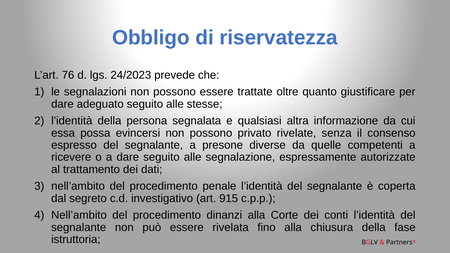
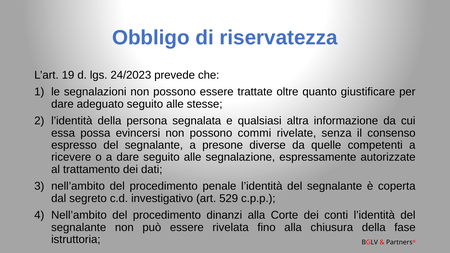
76: 76 -> 19 (68, 75)
privato: privato -> commi (254, 133)
915: 915 -> 529 (229, 198)
